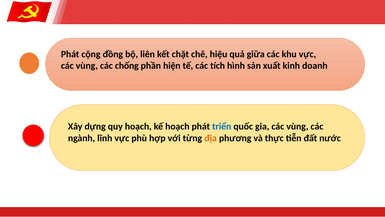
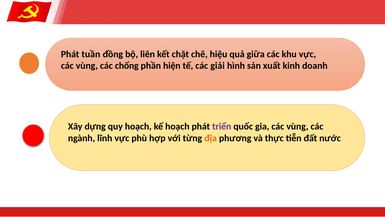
cộng: cộng -> tuần (91, 54)
tích: tích -> giải (218, 66)
triển colour: blue -> purple (222, 126)
